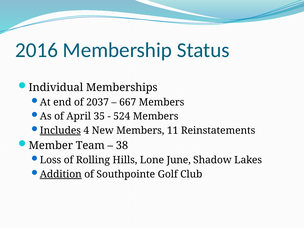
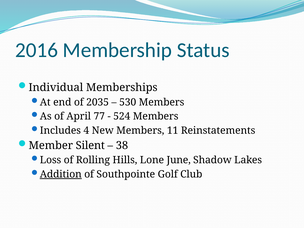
2037: 2037 -> 2035 (98, 102)
667: 667 -> 530 (128, 102)
35: 35 -> 77 (99, 116)
Includes underline: present -> none (60, 131)
Team: Team -> Silent (90, 145)
